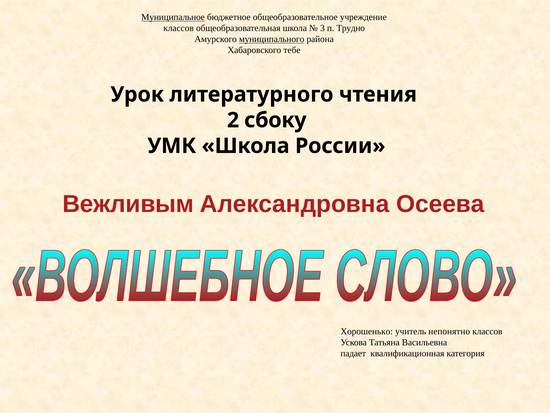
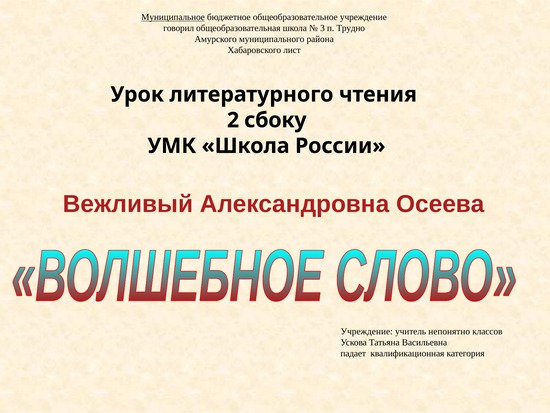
классов: классов -> говорил (179, 28)
муниципального underline: present -> none (272, 39)
тебе: тебе -> лист (292, 50)
Вежливым: Вежливым -> Вежливый (128, 204)
Хорошенько: Хорошенько -> Учреждение (367, 331)
